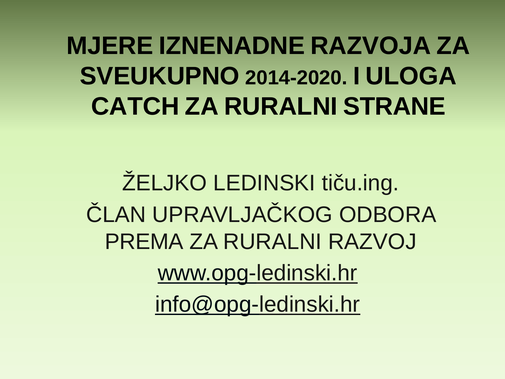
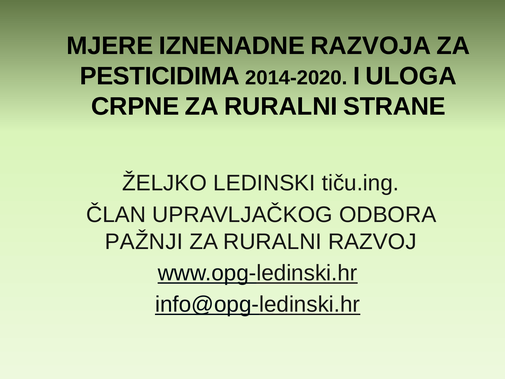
SVEUKUPNO: SVEUKUPNO -> PESTICIDIMA (160, 76)
CATCH: CATCH -> CRPNE (135, 106)
PREMA: PREMA -> PAŽNJI (144, 241)
